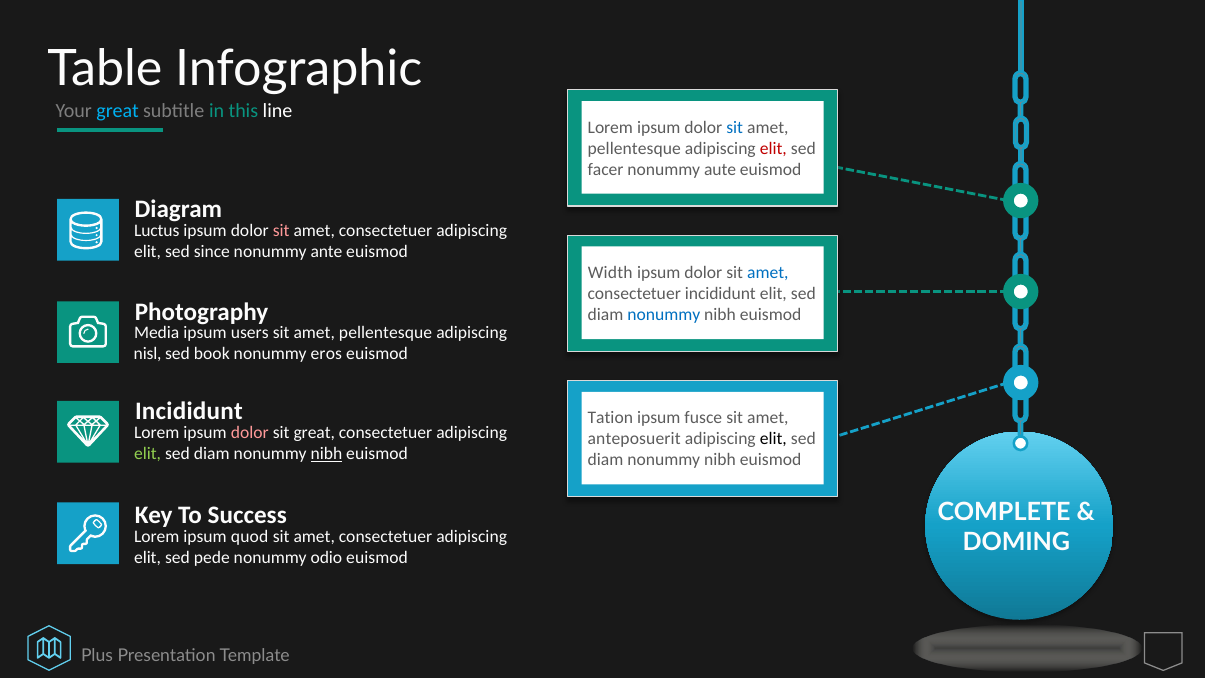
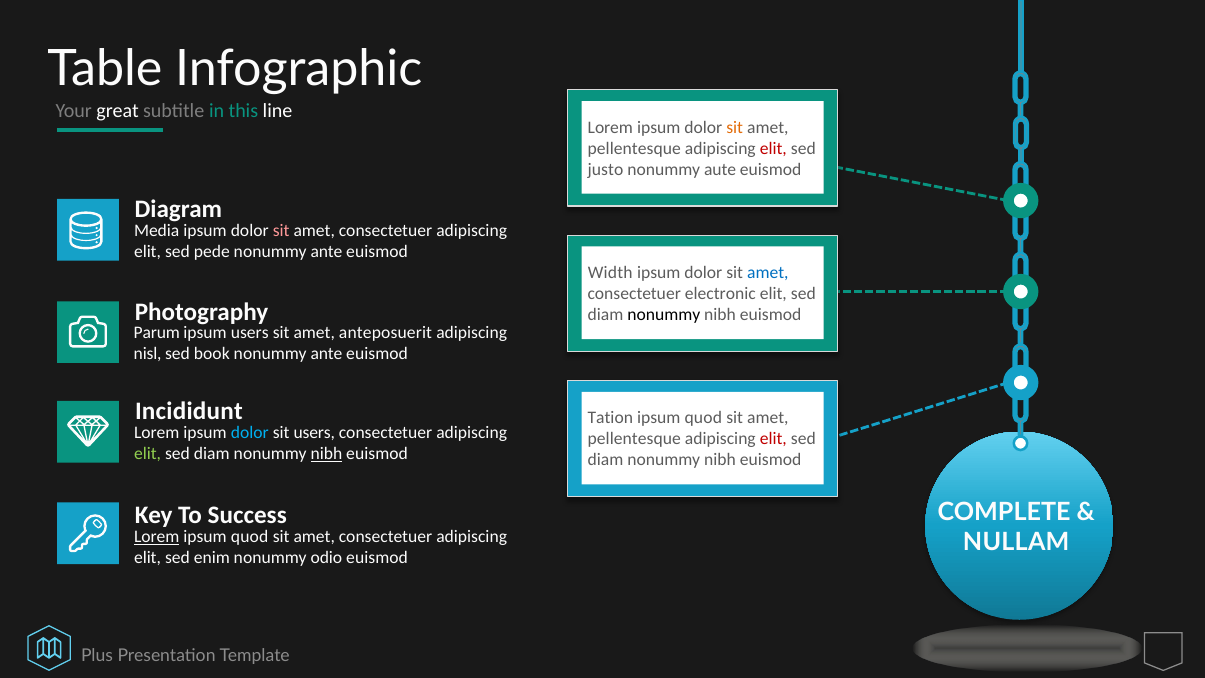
great colour: light blue -> white (118, 111)
sit colour: blue -> orange (735, 128)
facer: facer -> justo (605, 170)
Luctus: Luctus -> Media (157, 230)
since: since -> pede (212, 252)
consectetuer incididunt: incididunt -> electronic (720, 294)
nonummy colour: blue -> black (664, 315)
Media: Media -> Parum (157, 333)
pellentesque: pellentesque -> anteposuerit (386, 333)
eros: eros -> ante (326, 354)
fusce: fusce -> quod (703, 418)
dolor colour: pink -> light blue (250, 432)
sit great: great -> users (314, 432)
anteposuerit: anteposuerit -> pellentesque (634, 439)
elit colour: black -> red (773, 439)
Lorem underline: none -> present (157, 537)
DOMING: DOMING -> NULLAM (1016, 542)
pede: pede -> enim (212, 558)
